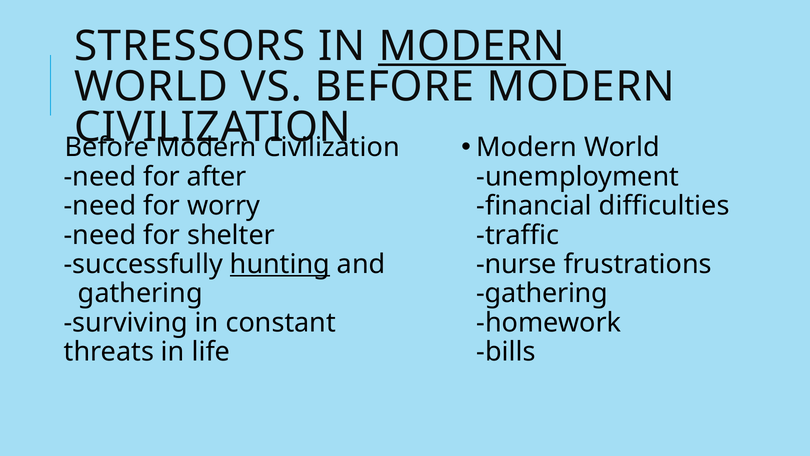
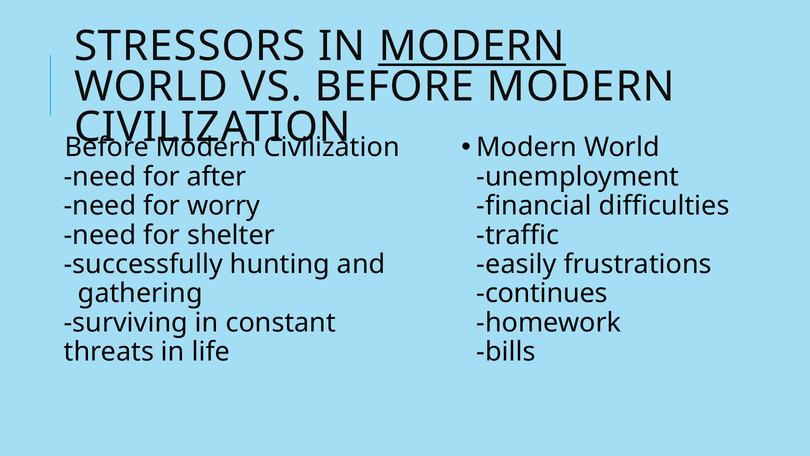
hunting underline: present -> none (280, 264)
nurse: nurse -> easily (516, 264)
gathering: gathering -> continues (542, 293)
